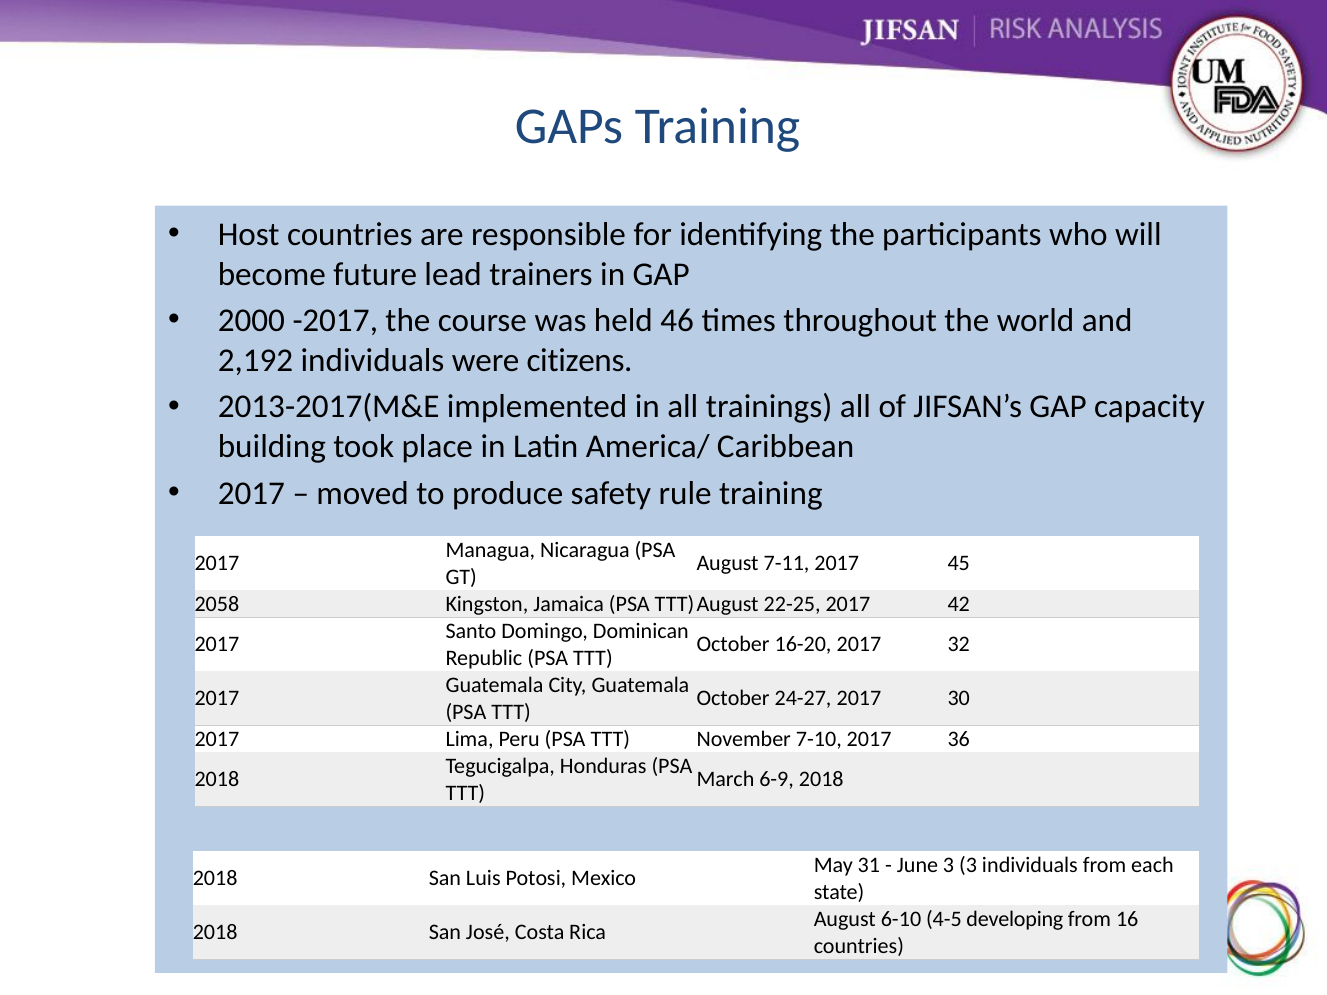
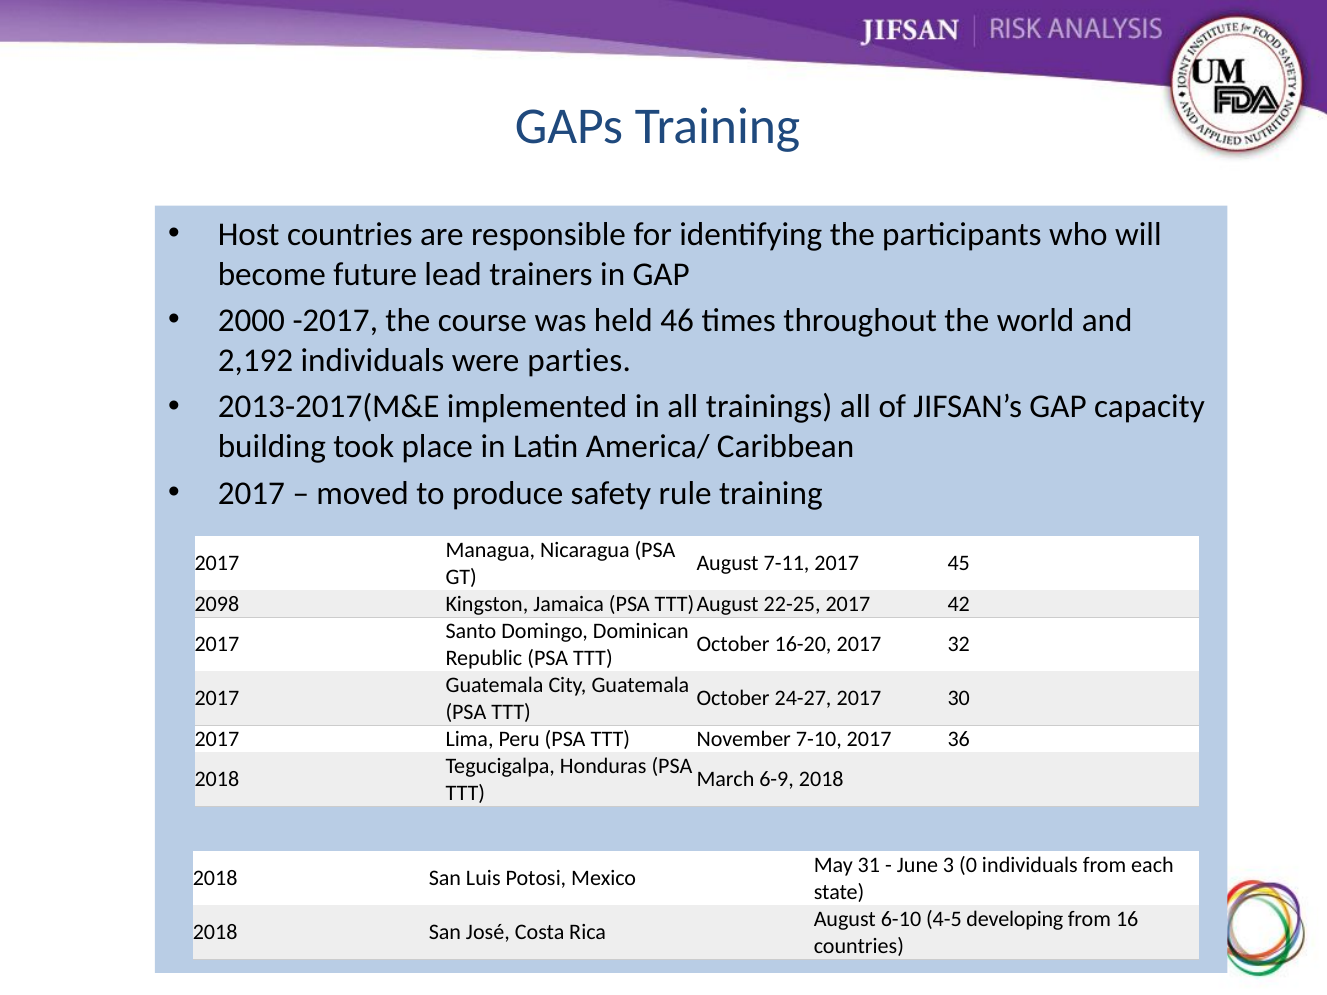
citizens: citizens -> parties (579, 361)
2058: 2058 -> 2098 (217, 604)
3 3: 3 -> 0 (968, 865)
